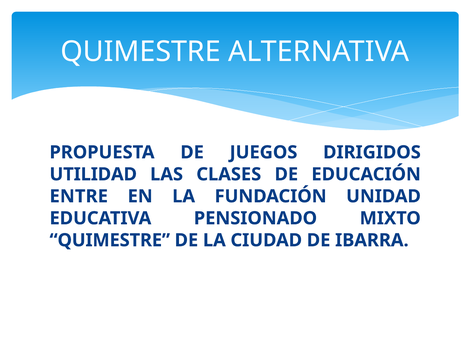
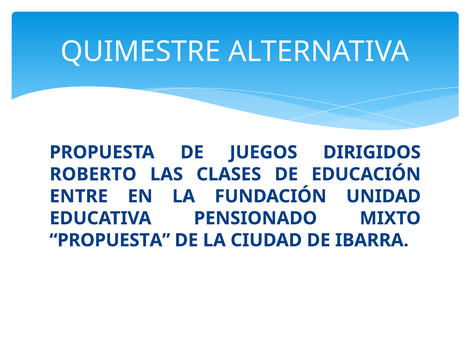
UTILIDAD: UTILIDAD -> ROBERTO (93, 174)
QUIMESTRE: QUIMESTRE -> PROPUESTA (110, 240)
